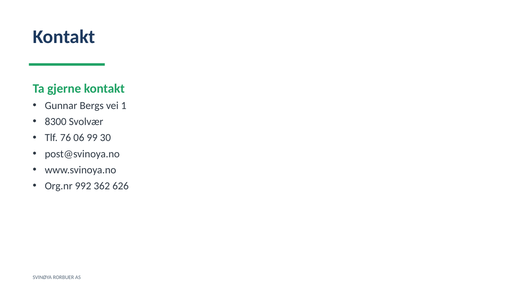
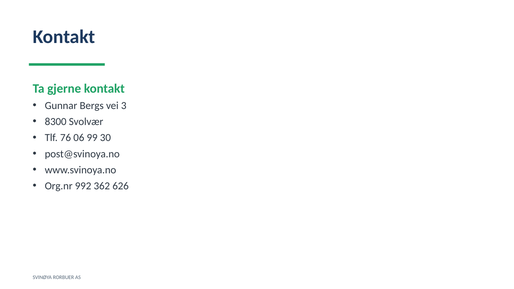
1: 1 -> 3 (124, 106)
